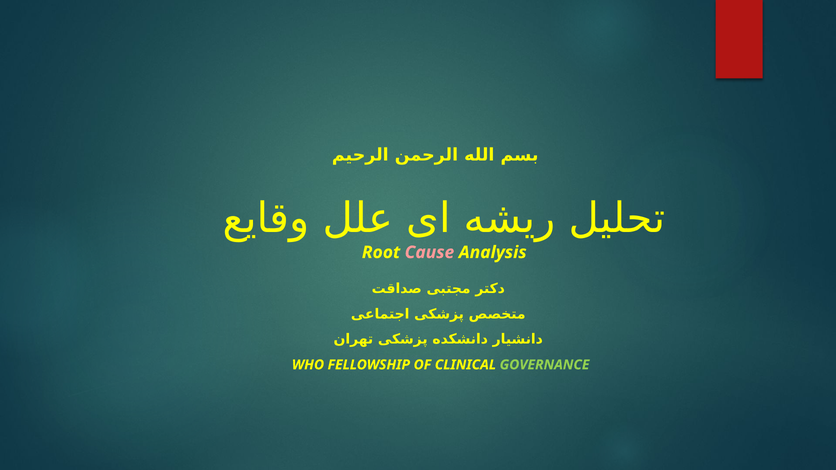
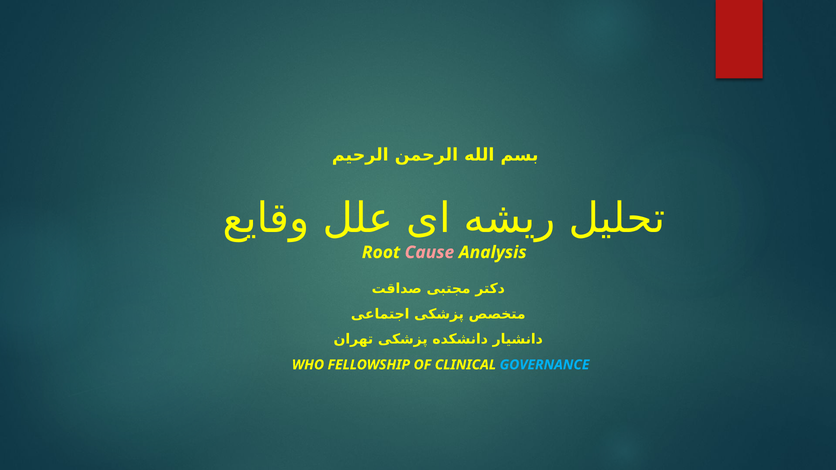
GOVERNANCE colour: light green -> light blue (545, 365)
